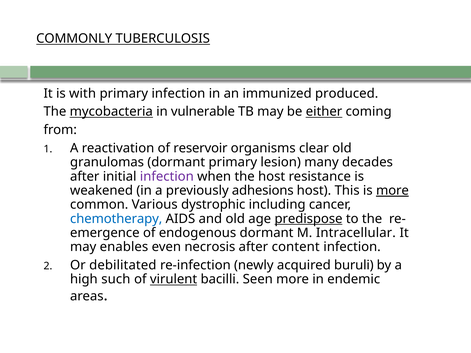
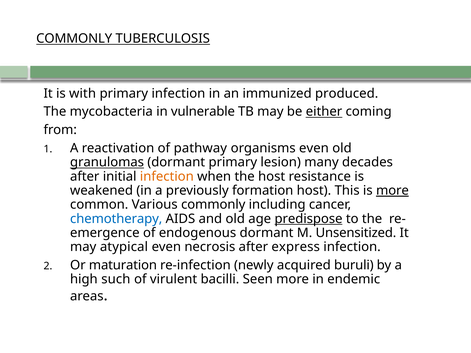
mycobacteria underline: present -> none (111, 112)
reservoir: reservoir -> pathway (200, 148)
organisms clear: clear -> even (314, 148)
granulomas underline: none -> present (107, 162)
infection colour: purple -> orange (167, 177)
adhesions: adhesions -> formation (263, 191)
Various dystrophic: dystrophic -> commonly (213, 205)
Intracellular: Intracellular -> Unsensitized (356, 233)
enables: enables -> atypical (124, 247)
content: content -> express (296, 247)
debilitated: debilitated -> maturation (123, 265)
virulent underline: present -> none (174, 280)
